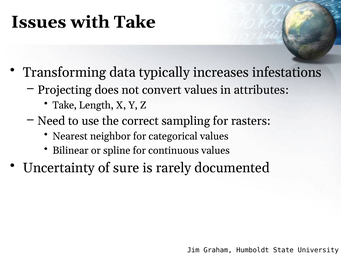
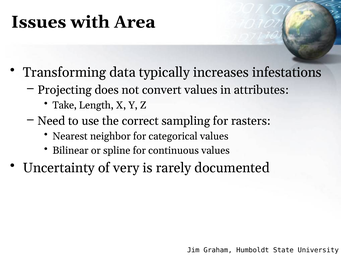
with Take: Take -> Area (135, 22)
sure: sure -> very (126, 168)
